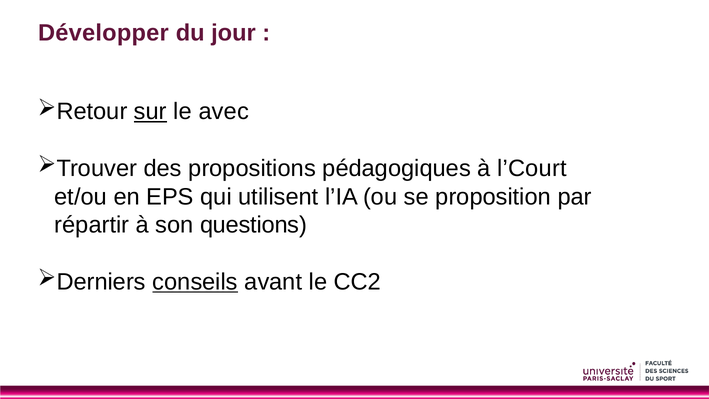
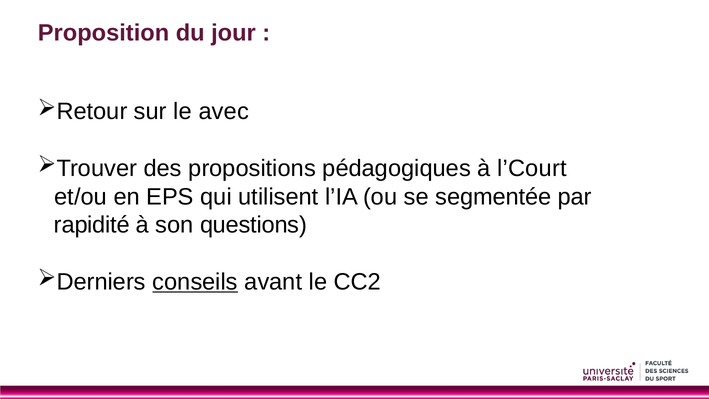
Développer: Développer -> Proposition (104, 33)
sur underline: present -> none (150, 112)
proposition: proposition -> segmentée (493, 197)
répartir: répartir -> rapidité (92, 225)
